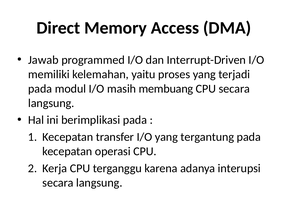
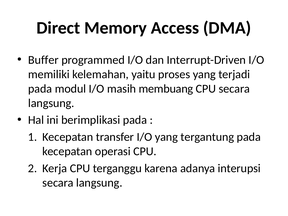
Jawab: Jawab -> Buffer (43, 60)
